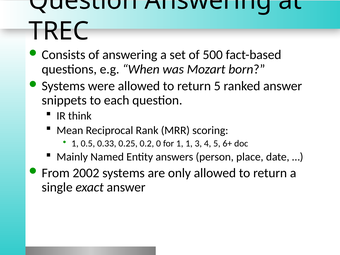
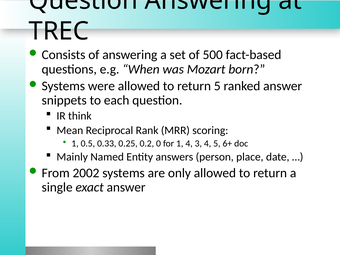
1 1: 1 -> 4 (189, 144)
